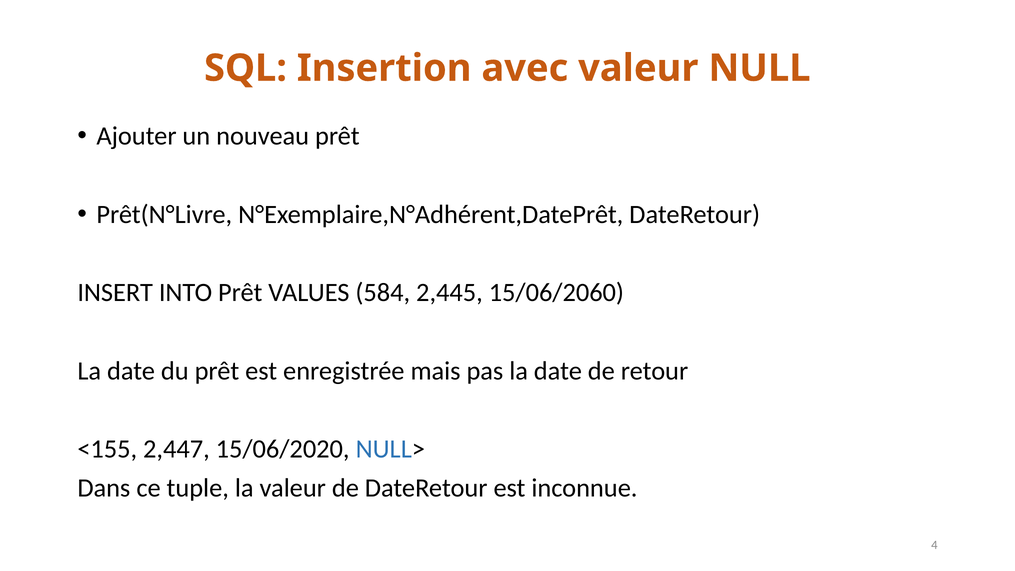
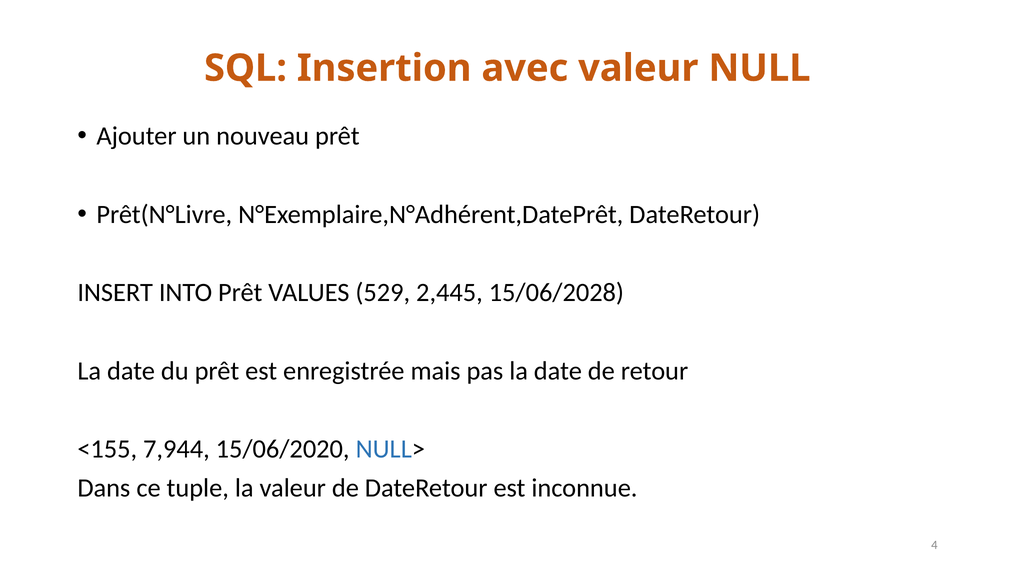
584: 584 -> 529 (383, 293)
15/06/2060: 15/06/2060 -> 15/06/2028 (556, 293)
2,447: 2,447 -> 7,944 (176, 449)
